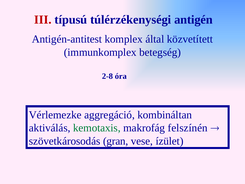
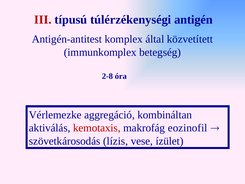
kemotaxis colour: green -> red (97, 128)
felszínén: felszínén -> eozinofil (188, 128)
gran: gran -> lízis (116, 141)
